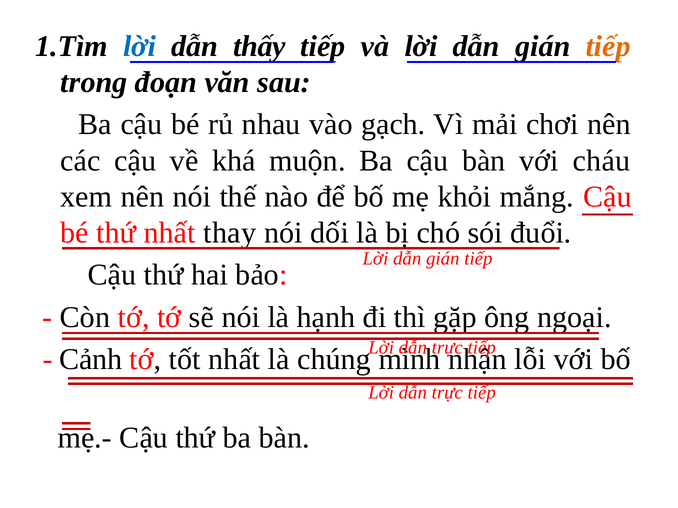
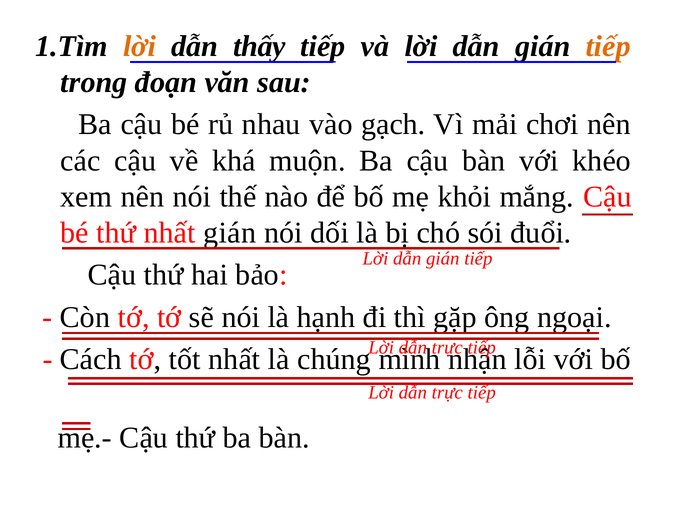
lời colour: blue -> orange (140, 46)
cháu: cháu -> khéo (602, 161)
nhất thay: thay -> gián (230, 233)
Cảnh: Cảnh -> Cách (91, 360)
